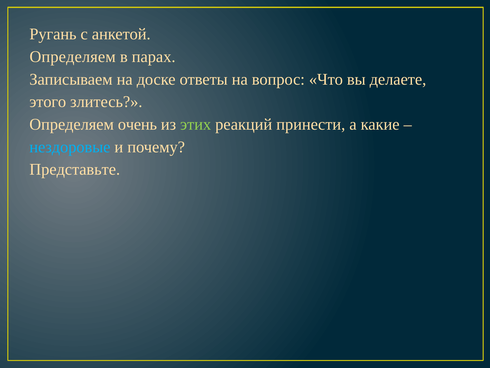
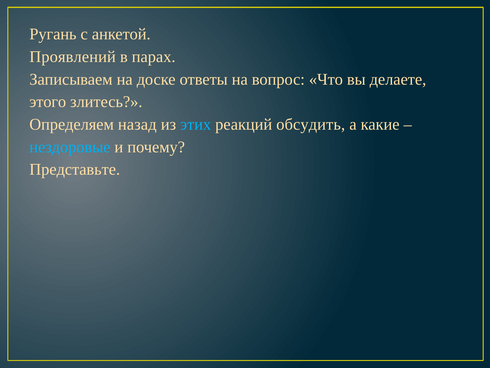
Определяем: Определяем -> Проявлений (73, 57)
очень: очень -> назад (137, 124)
этих colour: light green -> light blue (196, 124)
принести: принести -> обсудить (311, 124)
